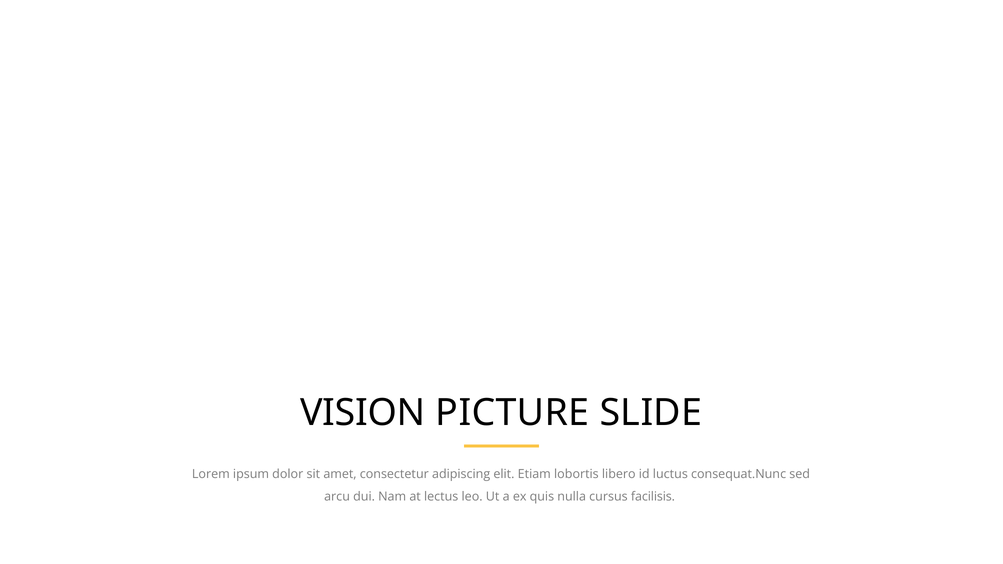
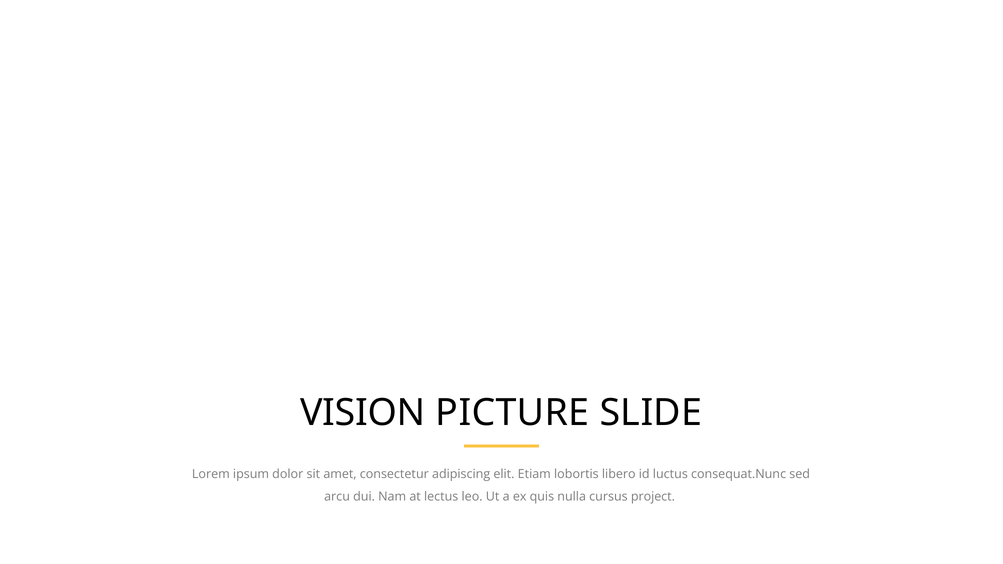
facilisis: facilisis -> project (653, 497)
